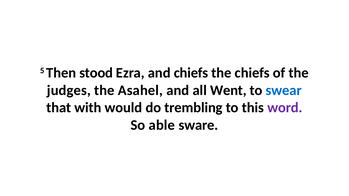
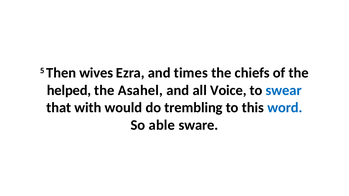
stood: stood -> wives (96, 73)
and chiefs: chiefs -> times (191, 73)
judges: judges -> helped (69, 90)
Went: Went -> Voice (228, 90)
word colour: purple -> blue (285, 108)
